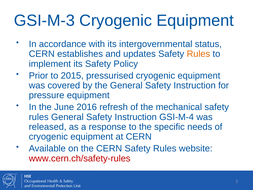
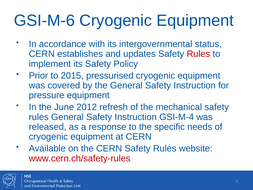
GSI-M-3: GSI-M-3 -> GSI-M-6 (44, 21)
Rules colour: orange -> red (198, 54)
2016: 2016 -> 2012 (87, 107)
